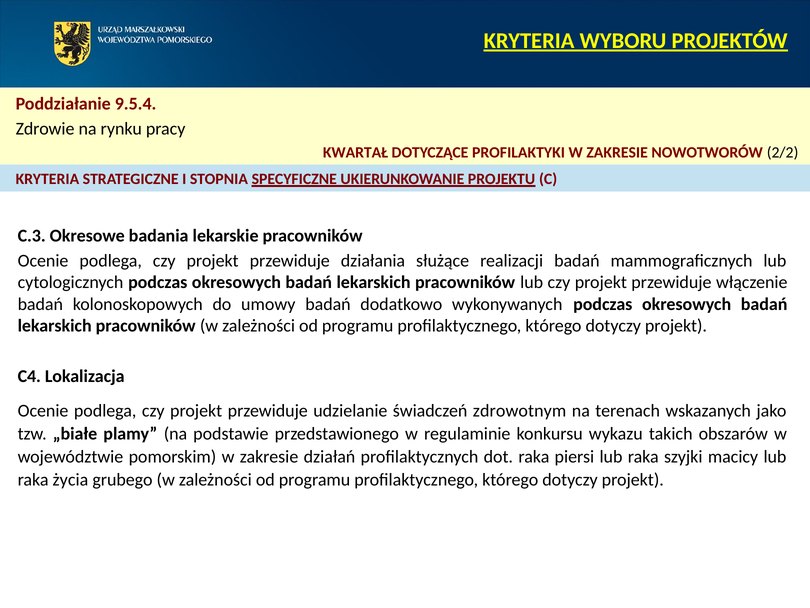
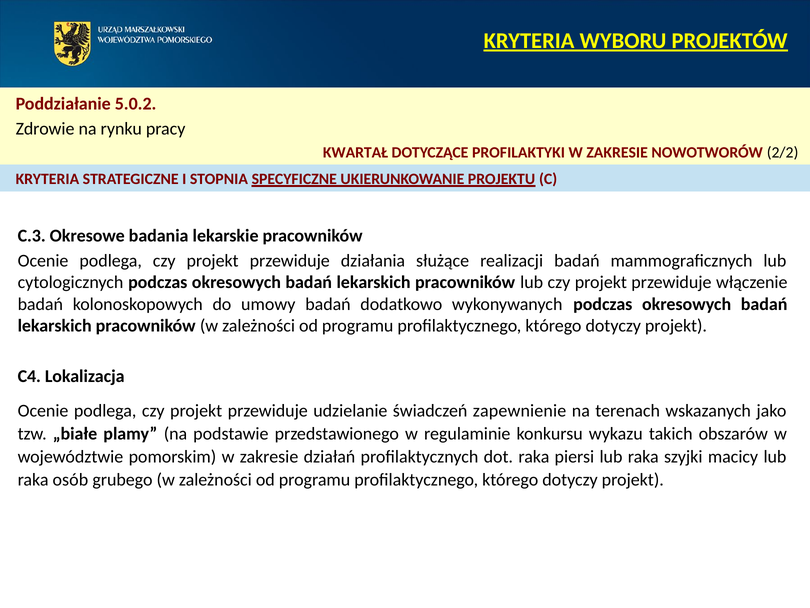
9.5.4: 9.5.4 -> 5.0.2 (136, 104)
zdrowotnym: zdrowotnym -> zapewnienie (520, 410)
życia: życia -> osób (70, 480)
